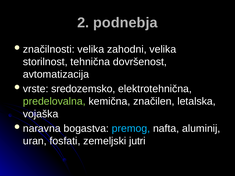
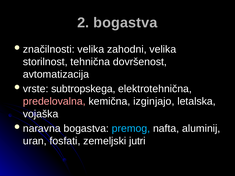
2 podnebja: podnebja -> bogastva (125, 23)
sredozemsko: sredozemsko -> subtropskega (83, 89)
predelovalna colour: light green -> pink (54, 102)
značilen: značilen -> izginjajo (154, 102)
